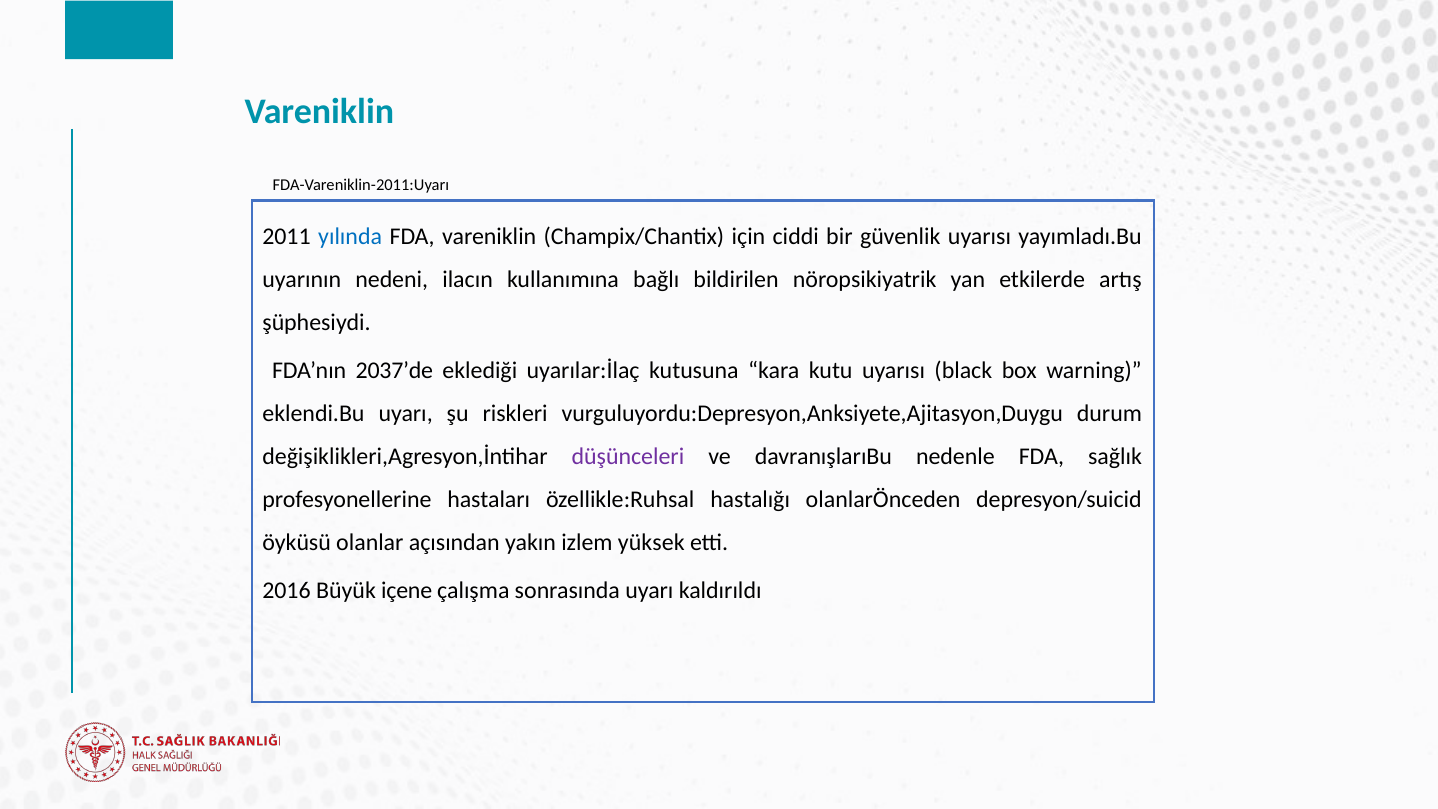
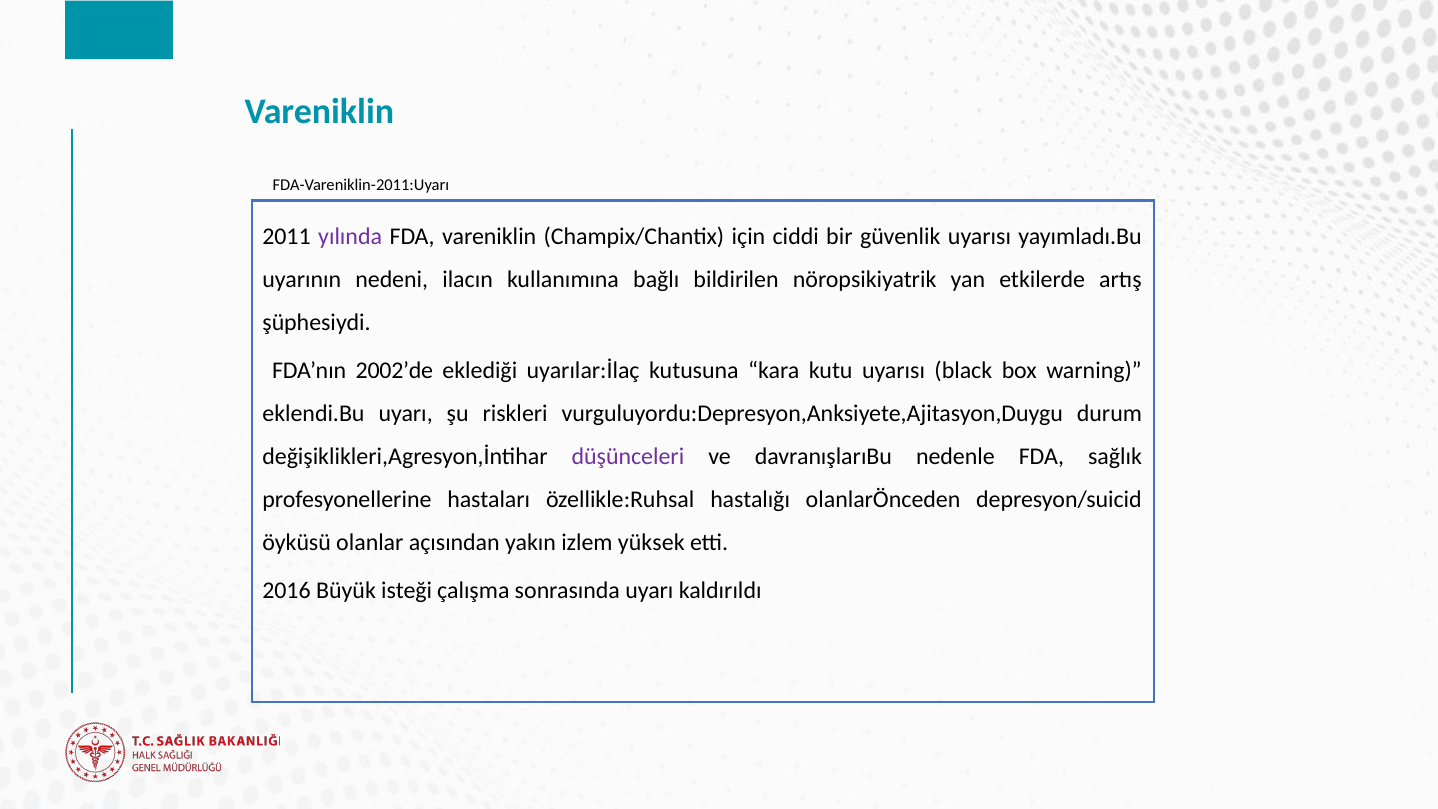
yılında colour: blue -> purple (350, 236)
2037’de: 2037’de -> 2002’de (394, 370)
içene: içene -> isteği (407, 591)
